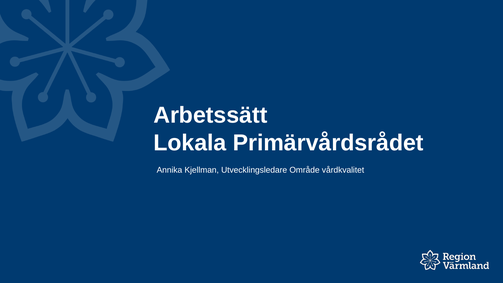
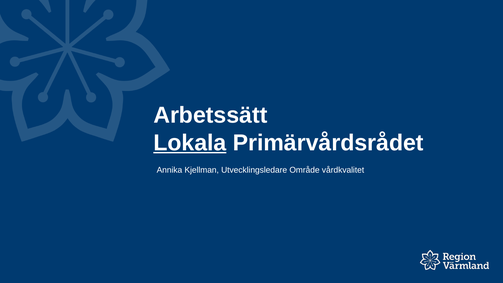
Lokala underline: none -> present (190, 143)
